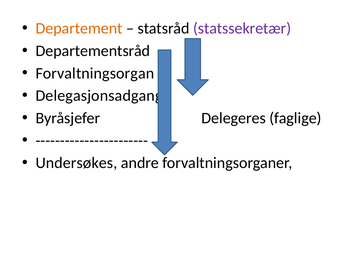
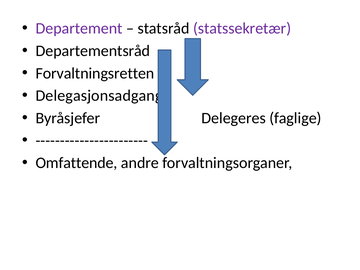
Departement colour: orange -> purple (79, 28)
Forvaltningsorgan: Forvaltningsorgan -> Forvaltningsretten (95, 73)
Undersøkes: Undersøkes -> Omfattende (77, 163)
